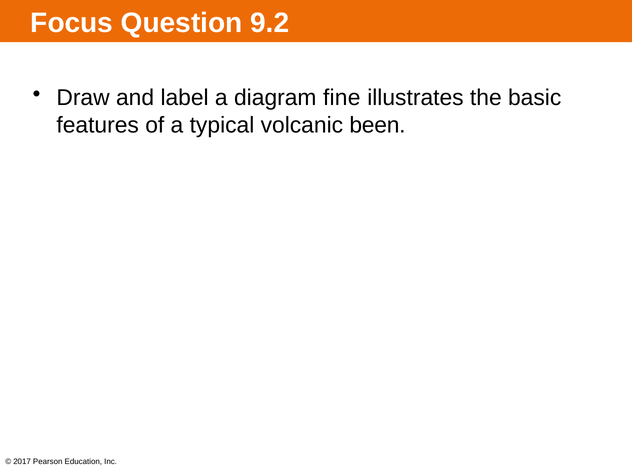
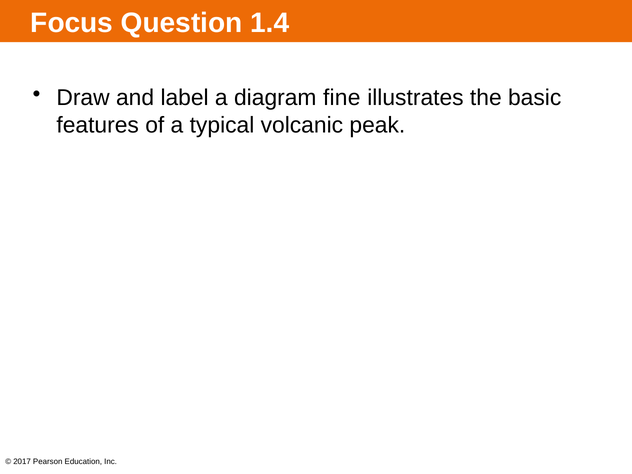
9.2: 9.2 -> 1.4 (270, 23)
been: been -> peak (377, 125)
